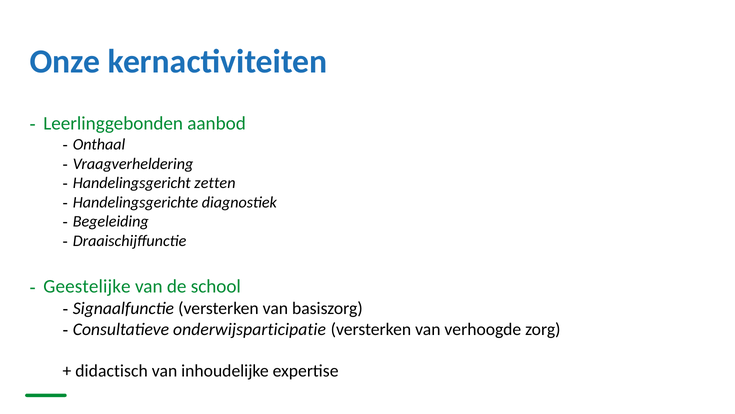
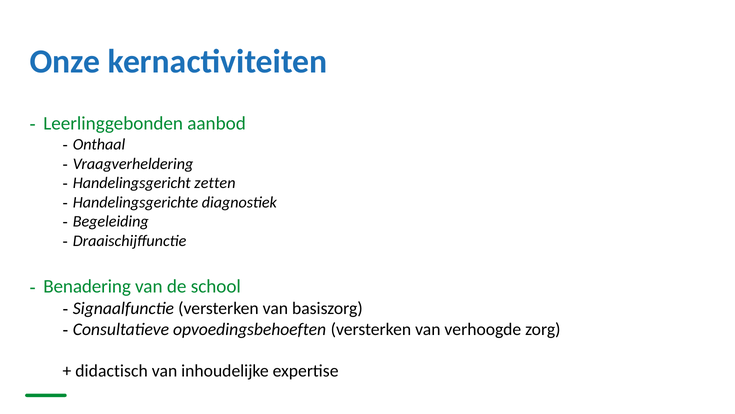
Geestelijke: Geestelijke -> Benadering (87, 286)
onderwijsparticipatie: onderwijsparticipatie -> opvoedingsbehoeften (250, 329)
